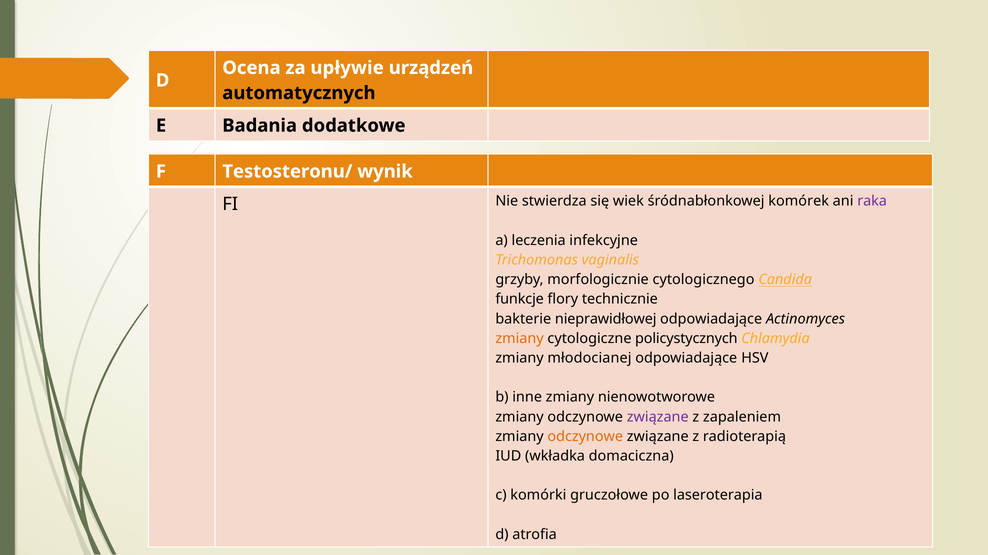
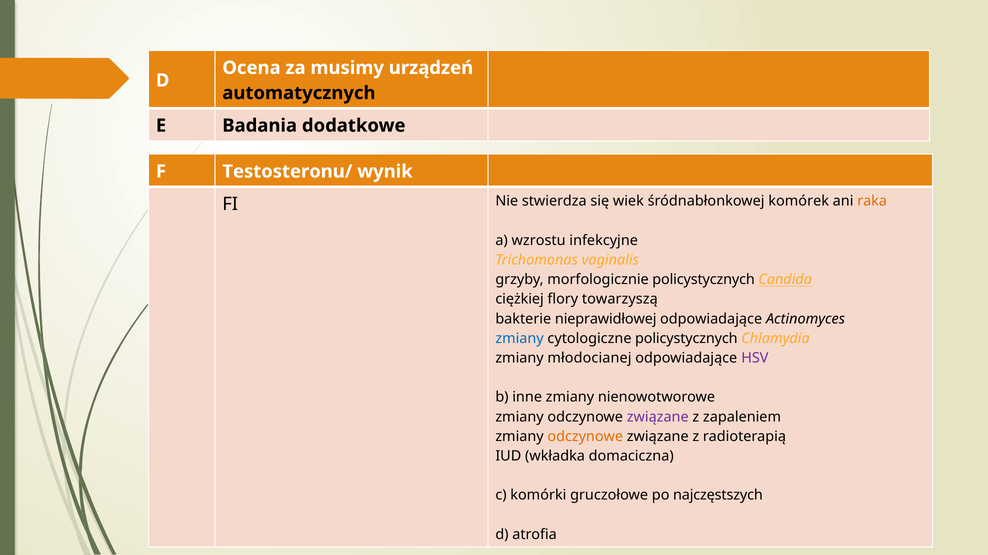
upływie: upływie -> musimy (347, 68)
raka colour: purple -> orange (872, 201)
leczenia: leczenia -> wzrostu (539, 241)
morfologicznie cytologicznego: cytologicznego -> policystycznych (704, 280)
funkcje: funkcje -> ciężkiej (520, 300)
technicznie: technicznie -> towarzyszą (620, 300)
zmiany colour: orange -> blue (520, 339)
HSV colour: black -> purple (755, 358)
laseroterapia: laseroterapia -> najczęstszych (718, 496)
